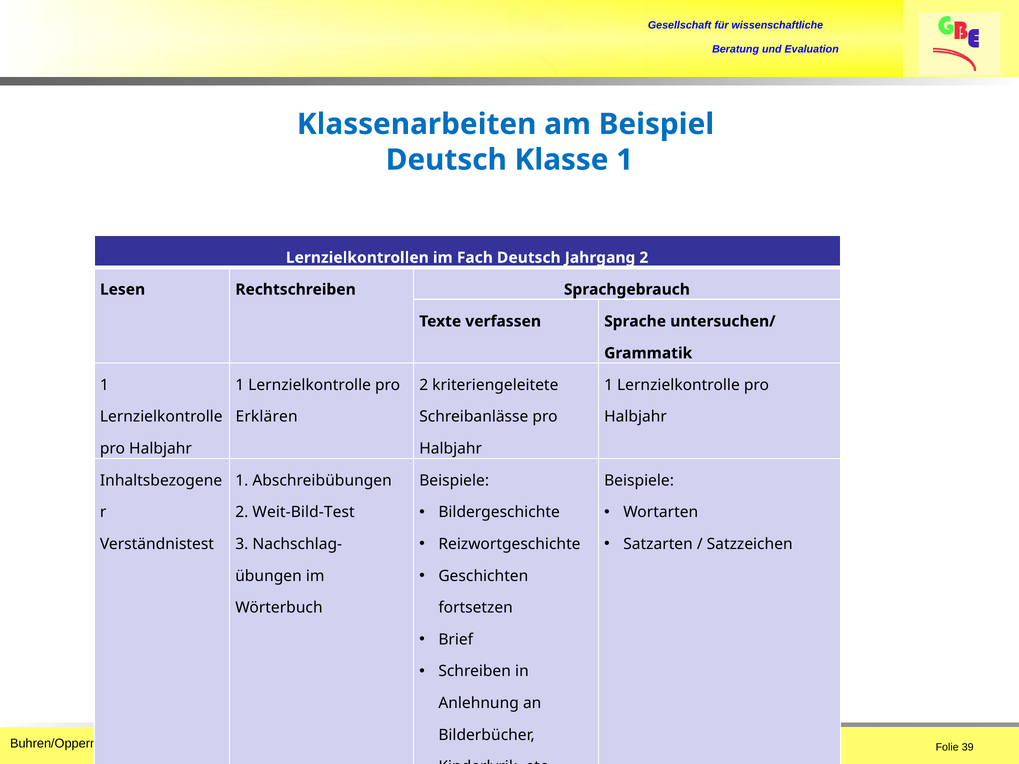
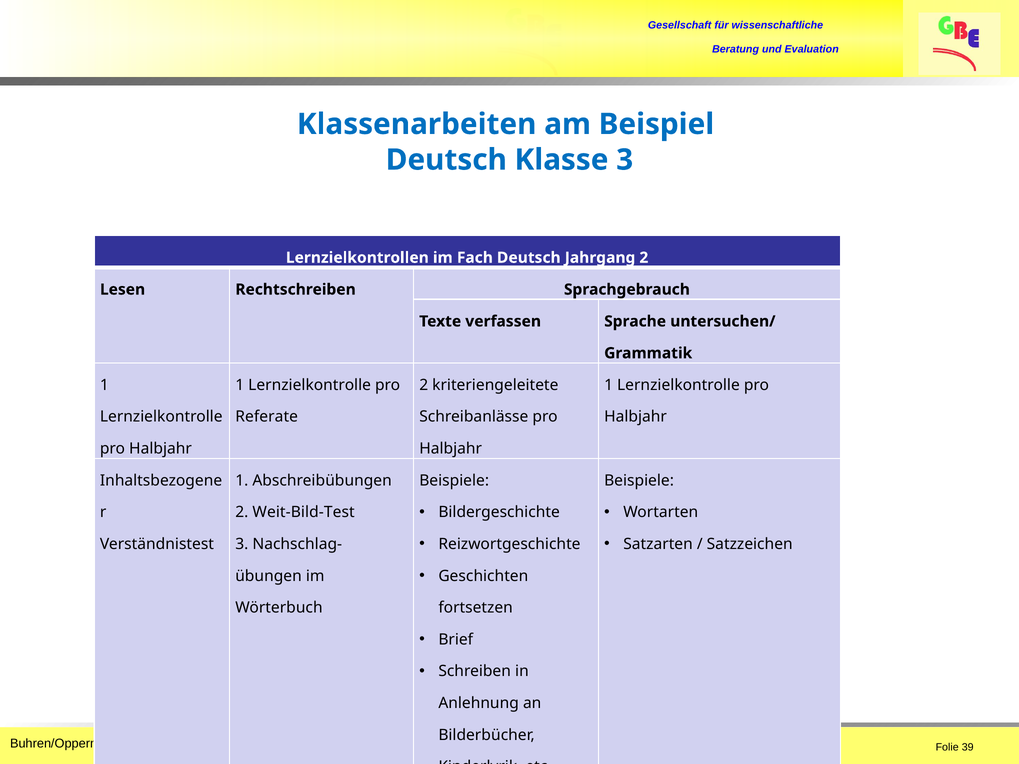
Klasse 1: 1 -> 3 (625, 160)
Erklären: Erklären -> Referate (267, 417)
